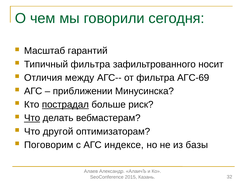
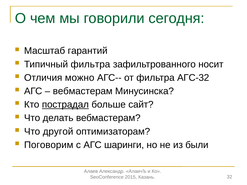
между: между -> можно (80, 78)
АГС-69: АГС-69 -> АГС-32 (193, 78)
приближении: приближении -> вебмастерам (83, 91)
риск: риск -> сайт (141, 105)
Что underline: present -> none (32, 118)
индексе: индексе -> шаринги (124, 145)
базы: базы -> были (197, 145)
